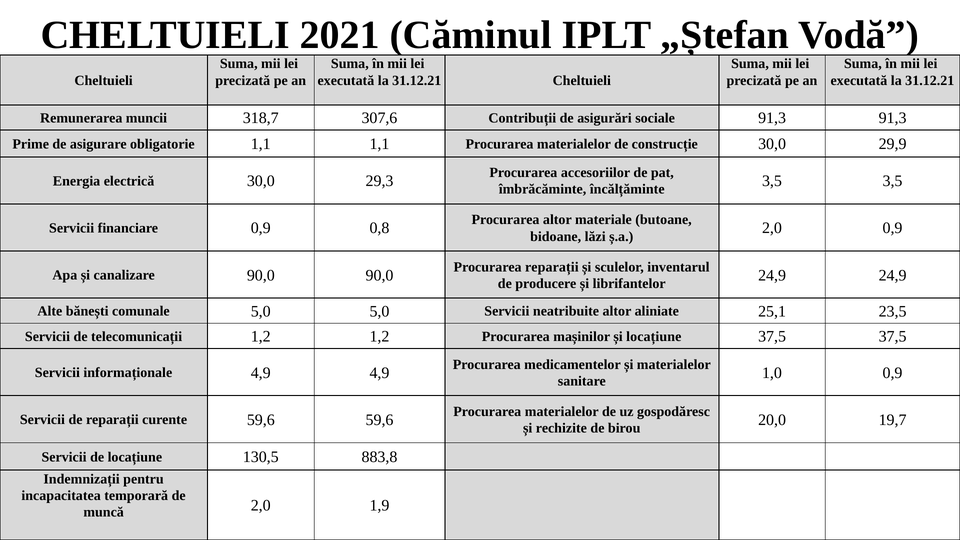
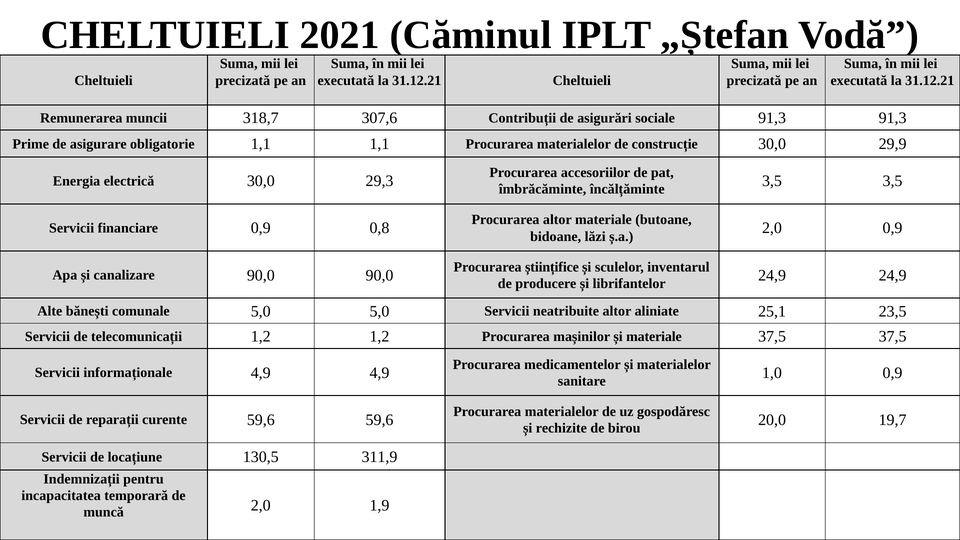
Procurarea reparații: reparații -> științifice (552, 267)
și locațiune: locațiune -> materiale (654, 337)
883,8: 883,8 -> 311,9 (379, 457)
